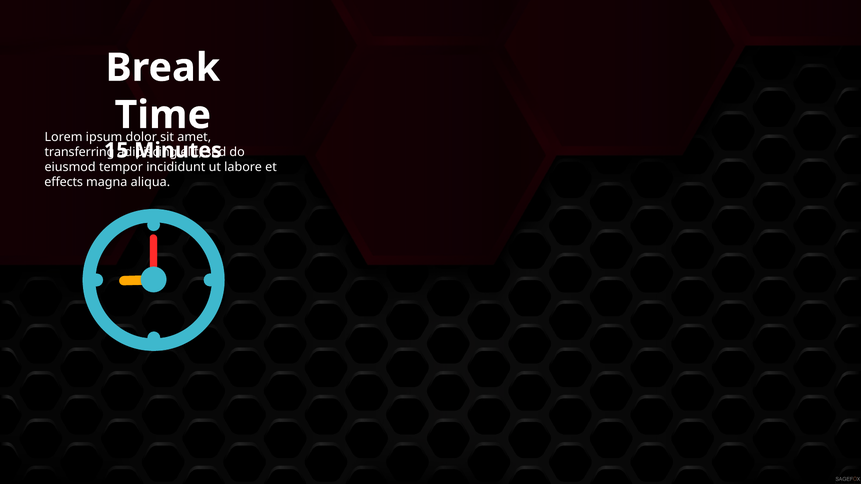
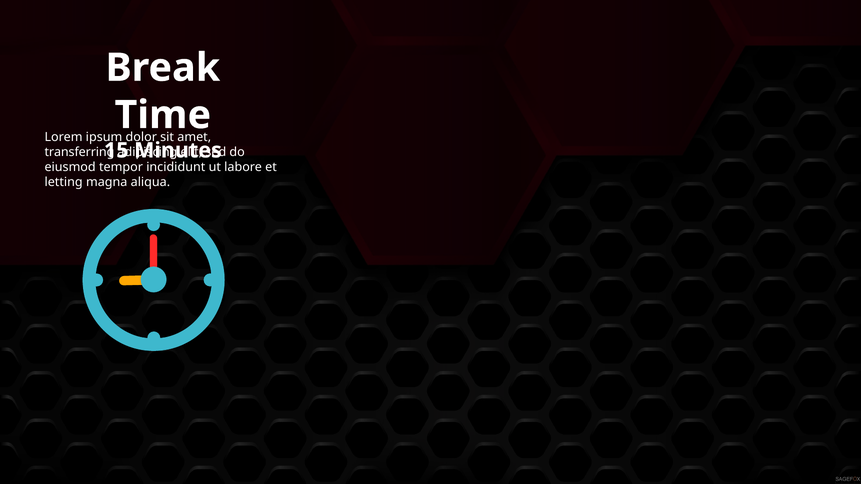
effects: effects -> letting (64, 182)
